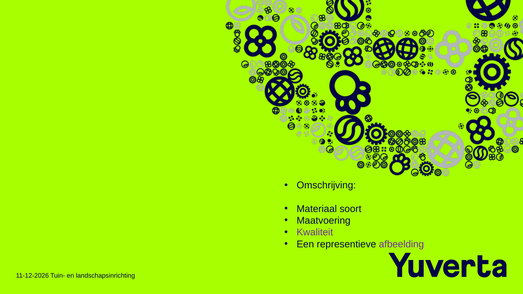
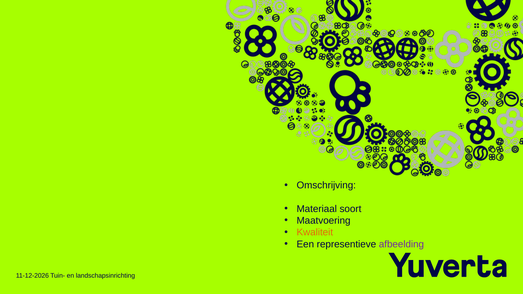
Kwaliteit colour: purple -> orange (315, 232)
